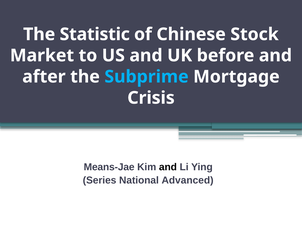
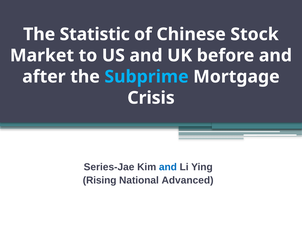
Means-Jae: Means-Jae -> Series-Jae (109, 167)
and colour: black -> blue (168, 167)
Series: Series -> Rising (100, 180)
